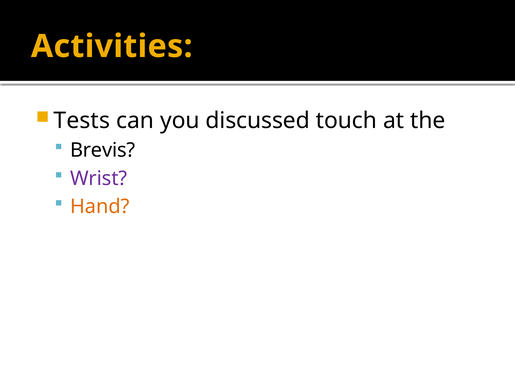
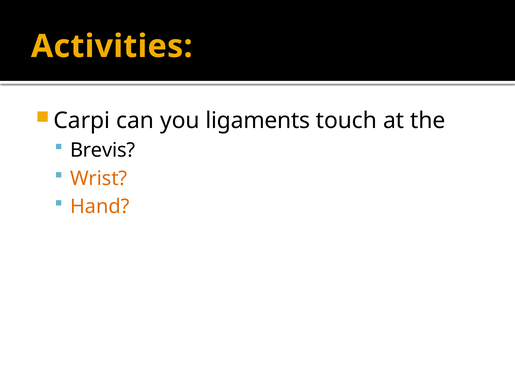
Tests: Tests -> Carpi (82, 120)
discussed: discussed -> ligaments (258, 120)
Wrist colour: purple -> orange (99, 178)
